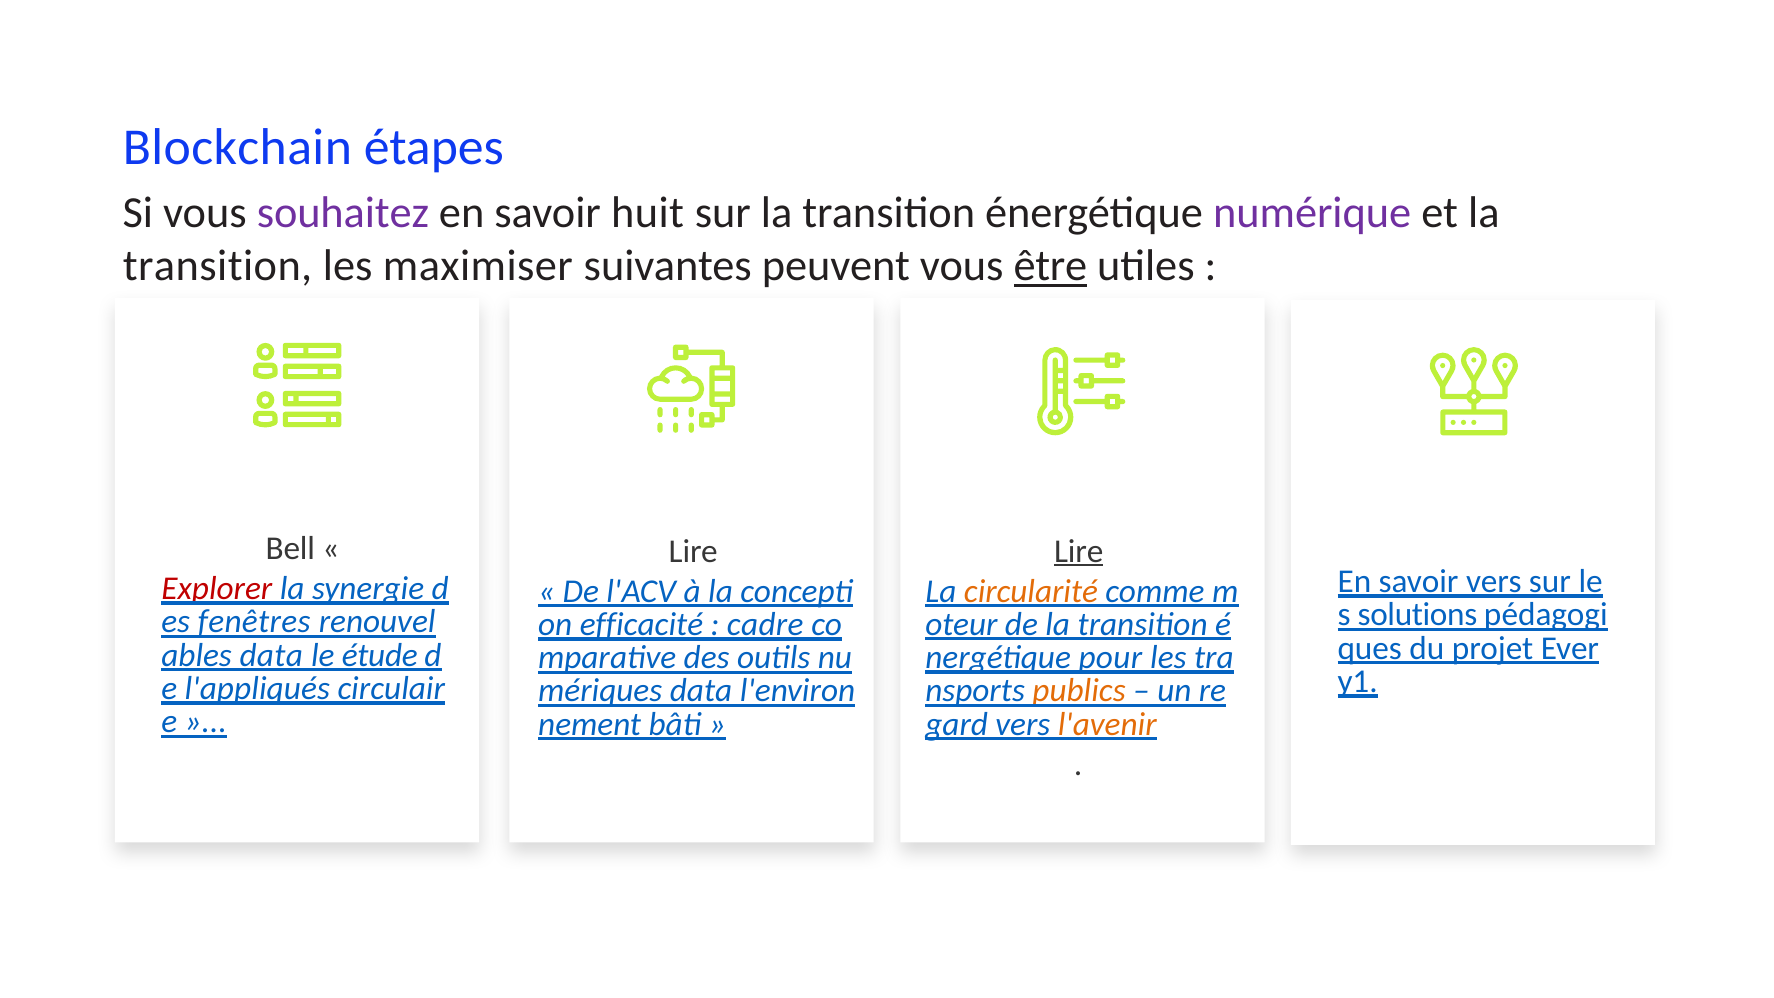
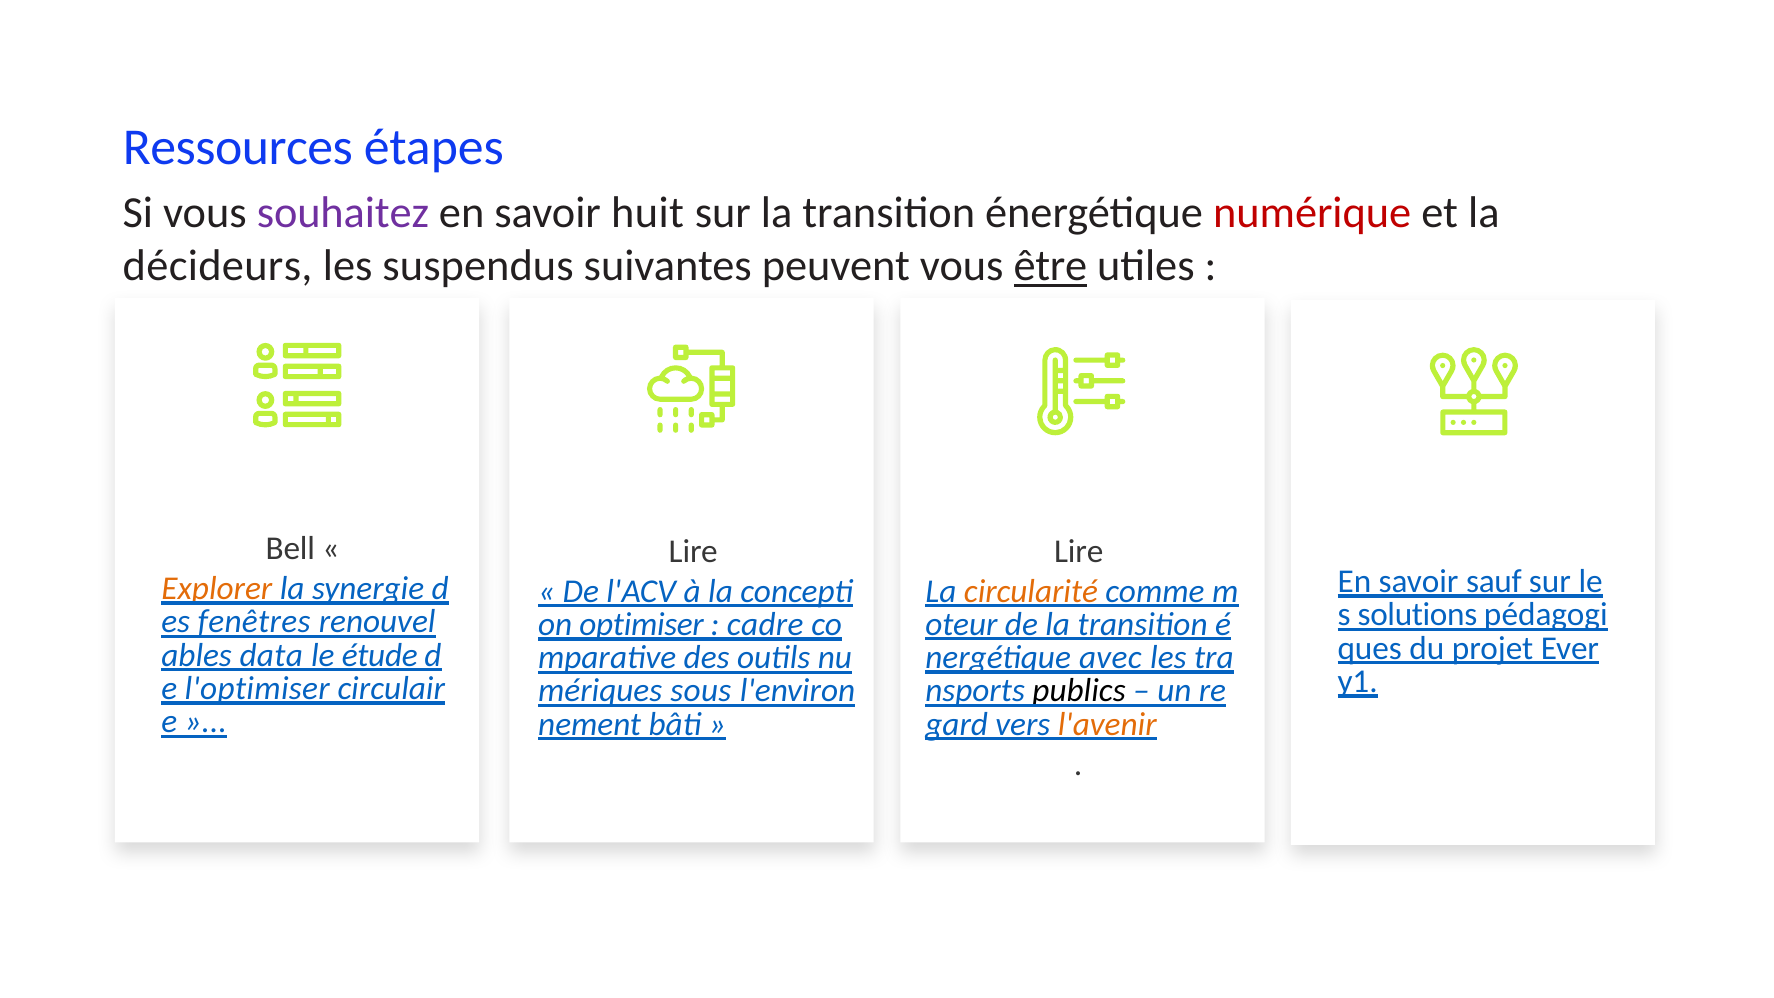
Blockchain: Blockchain -> Ressources (238, 148)
numérique colour: purple -> red (1312, 213)
transition: transition -> décideurs (218, 266)
maximiser: maximiser -> suspendus (478, 266)
Lire underline: present -> none (1079, 551)
savoir vers: vers -> sauf (1494, 582)
Explorer colour: red -> orange (217, 589)
efficacité: efficacité -> optimiser (642, 624)
pour: pour -> avec (1110, 658)
l'appliqués: l'appliqués -> l'optimiser (257, 688)
data: data -> sous (701, 691)
publics colour: orange -> black (1079, 691)
